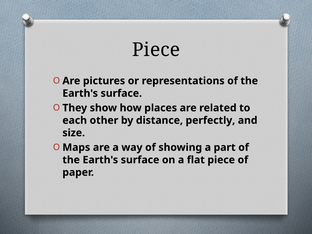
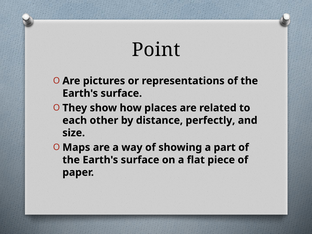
Piece: Piece -> Point (156, 50)
